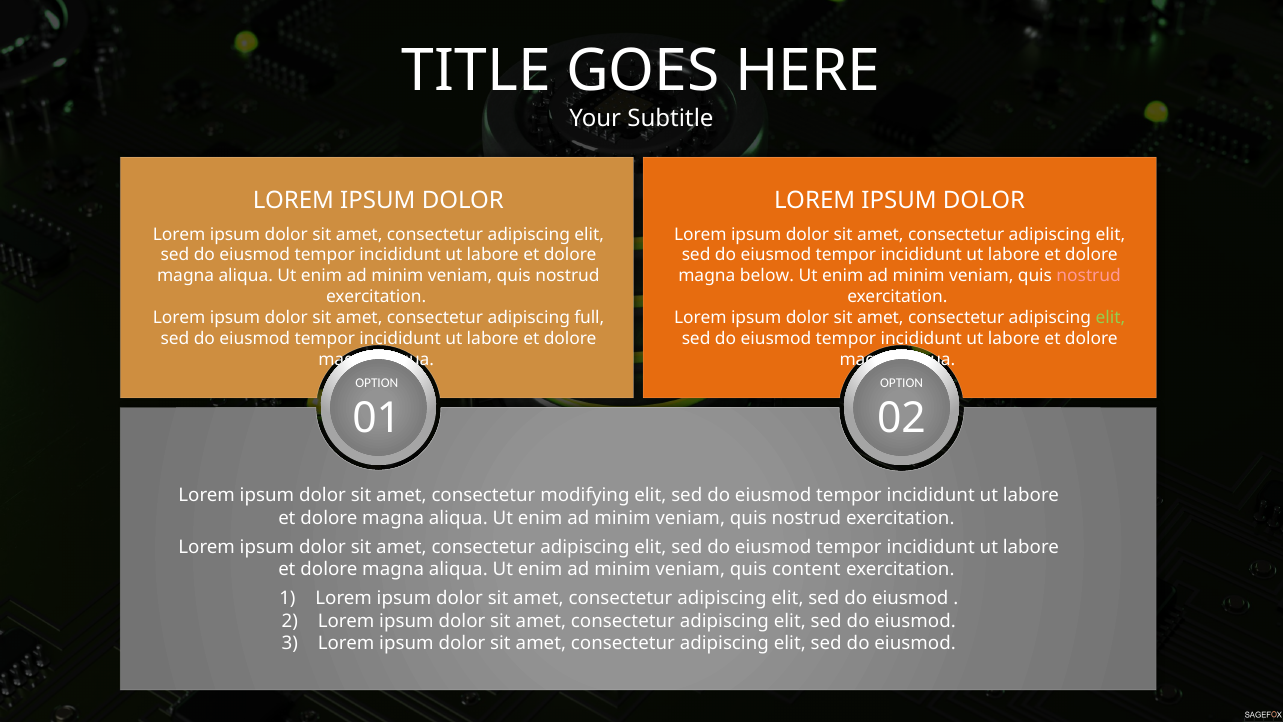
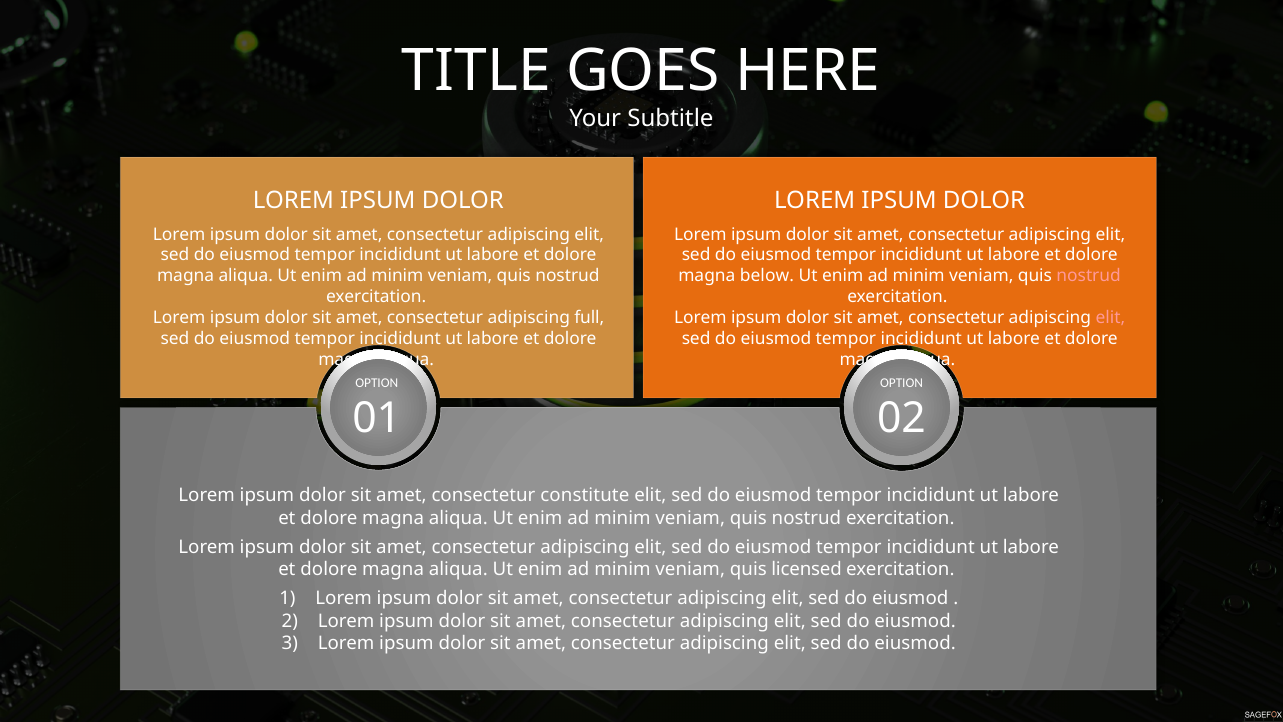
elit colour: light green -> pink (1110, 318)
modifying: modifying -> constitute (585, 496)
content: content -> licensed (807, 569)
